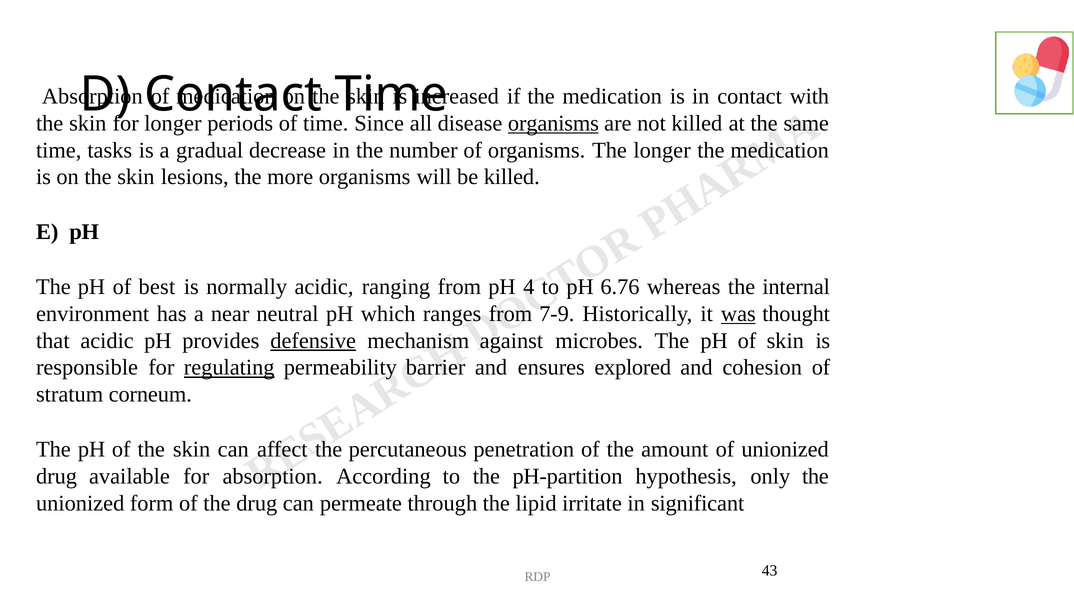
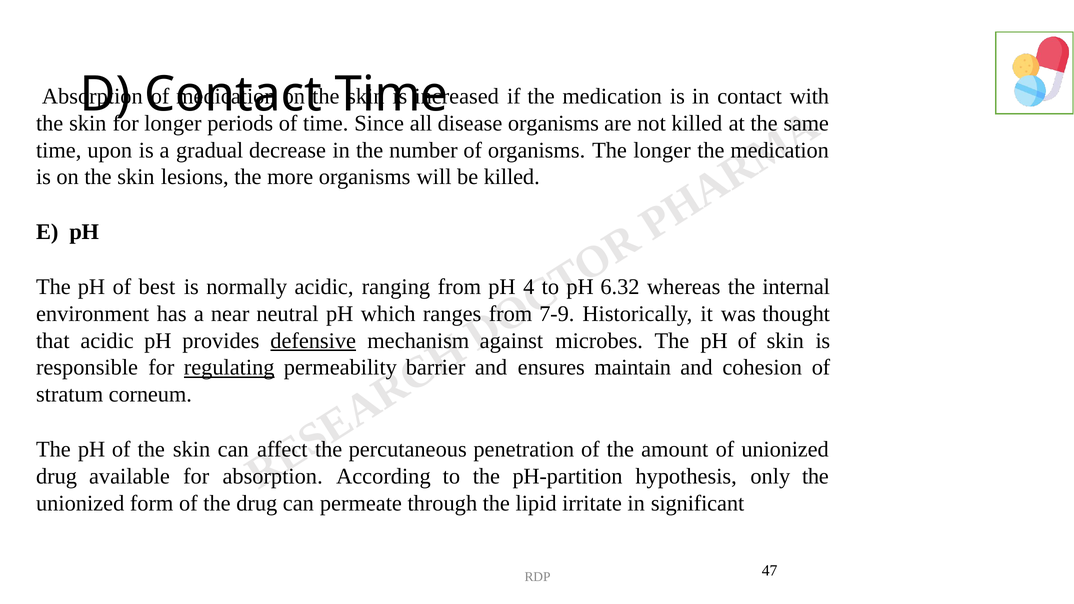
organisms underline: present -> none (553, 123)
tasks: tasks -> upon (110, 150)
6.76: 6.76 -> 6.32 (620, 287)
was underline: present -> none (738, 314)
explored: explored -> maintain (633, 368)
43: 43 -> 47 (770, 571)
